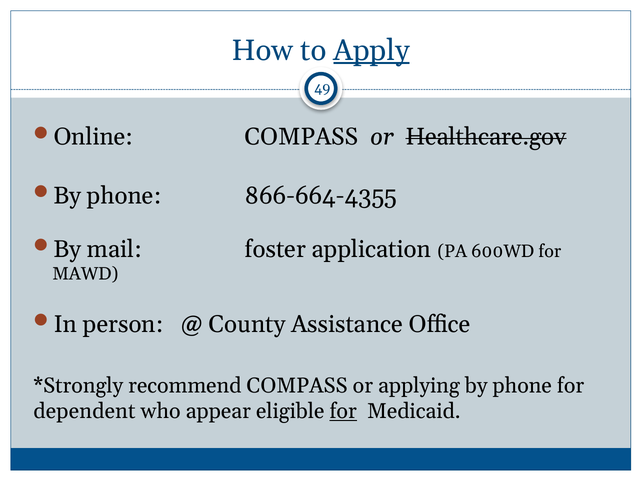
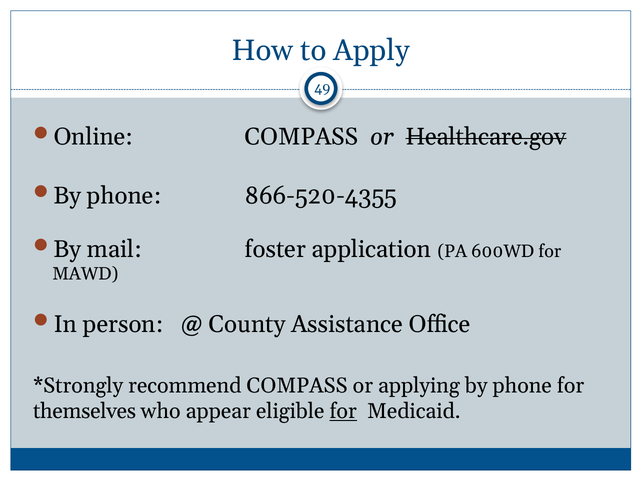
Apply underline: present -> none (372, 50)
866-664-4355: 866-664-4355 -> 866-520-4355 (321, 196)
dependent: dependent -> themselves (85, 412)
